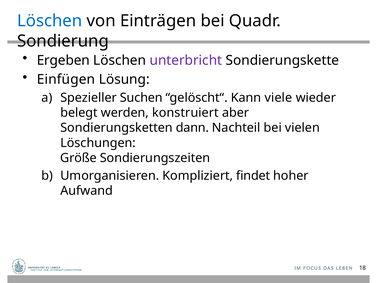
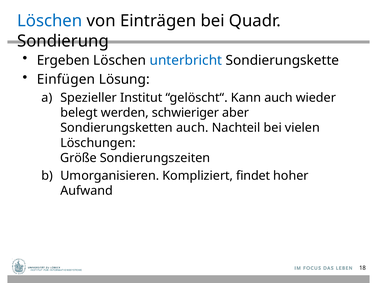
unterbricht colour: purple -> blue (186, 60)
Suchen: Suchen -> Institut (141, 98)
Kann viele: viele -> auch (279, 98)
konstruiert: konstruiert -> schwieriger (186, 113)
Sondierungsketten dann: dann -> auch (192, 128)
